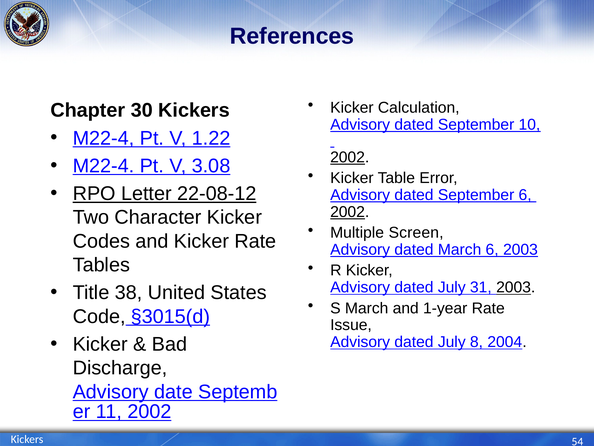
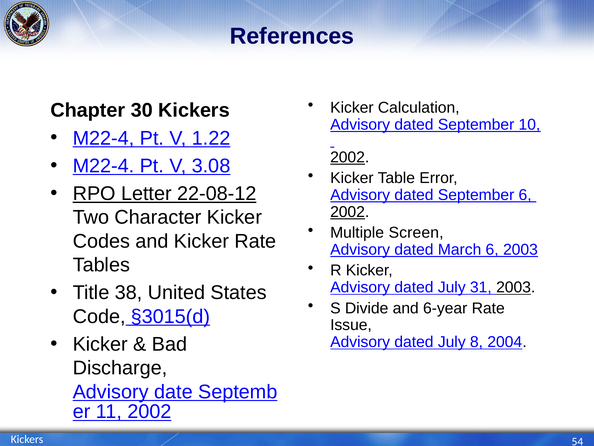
S March: March -> Divide (367, 308)
1-year: 1-year -> 6-year (445, 308)
